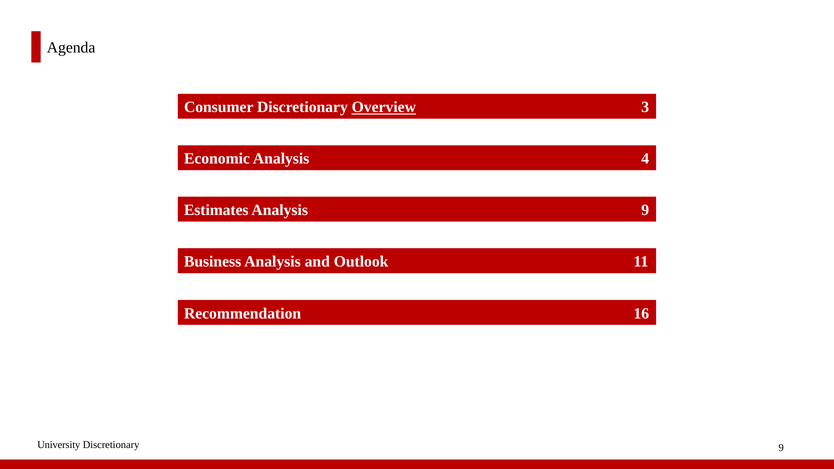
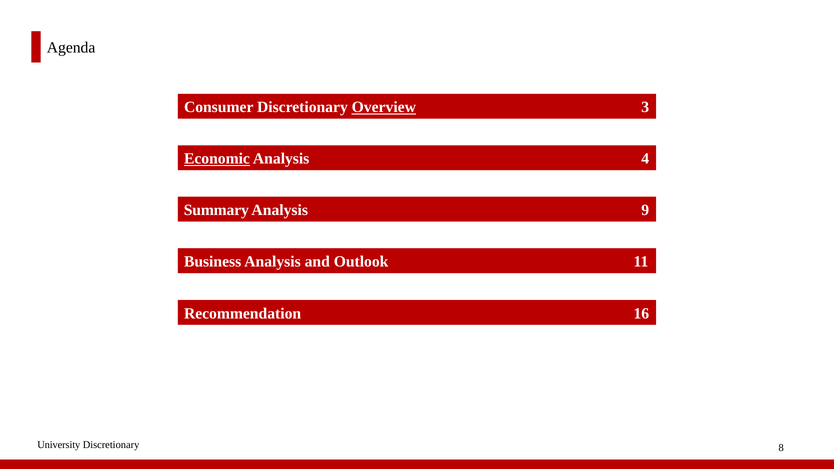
Economic underline: none -> present (217, 159)
Estimates: Estimates -> Summary (216, 210)
Discretionary 9: 9 -> 8 (781, 448)
